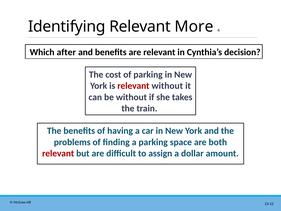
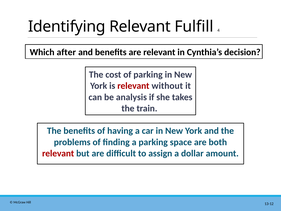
More: More -> Fulfill (194, 26)
be without: without -> analysis (131, 97)
